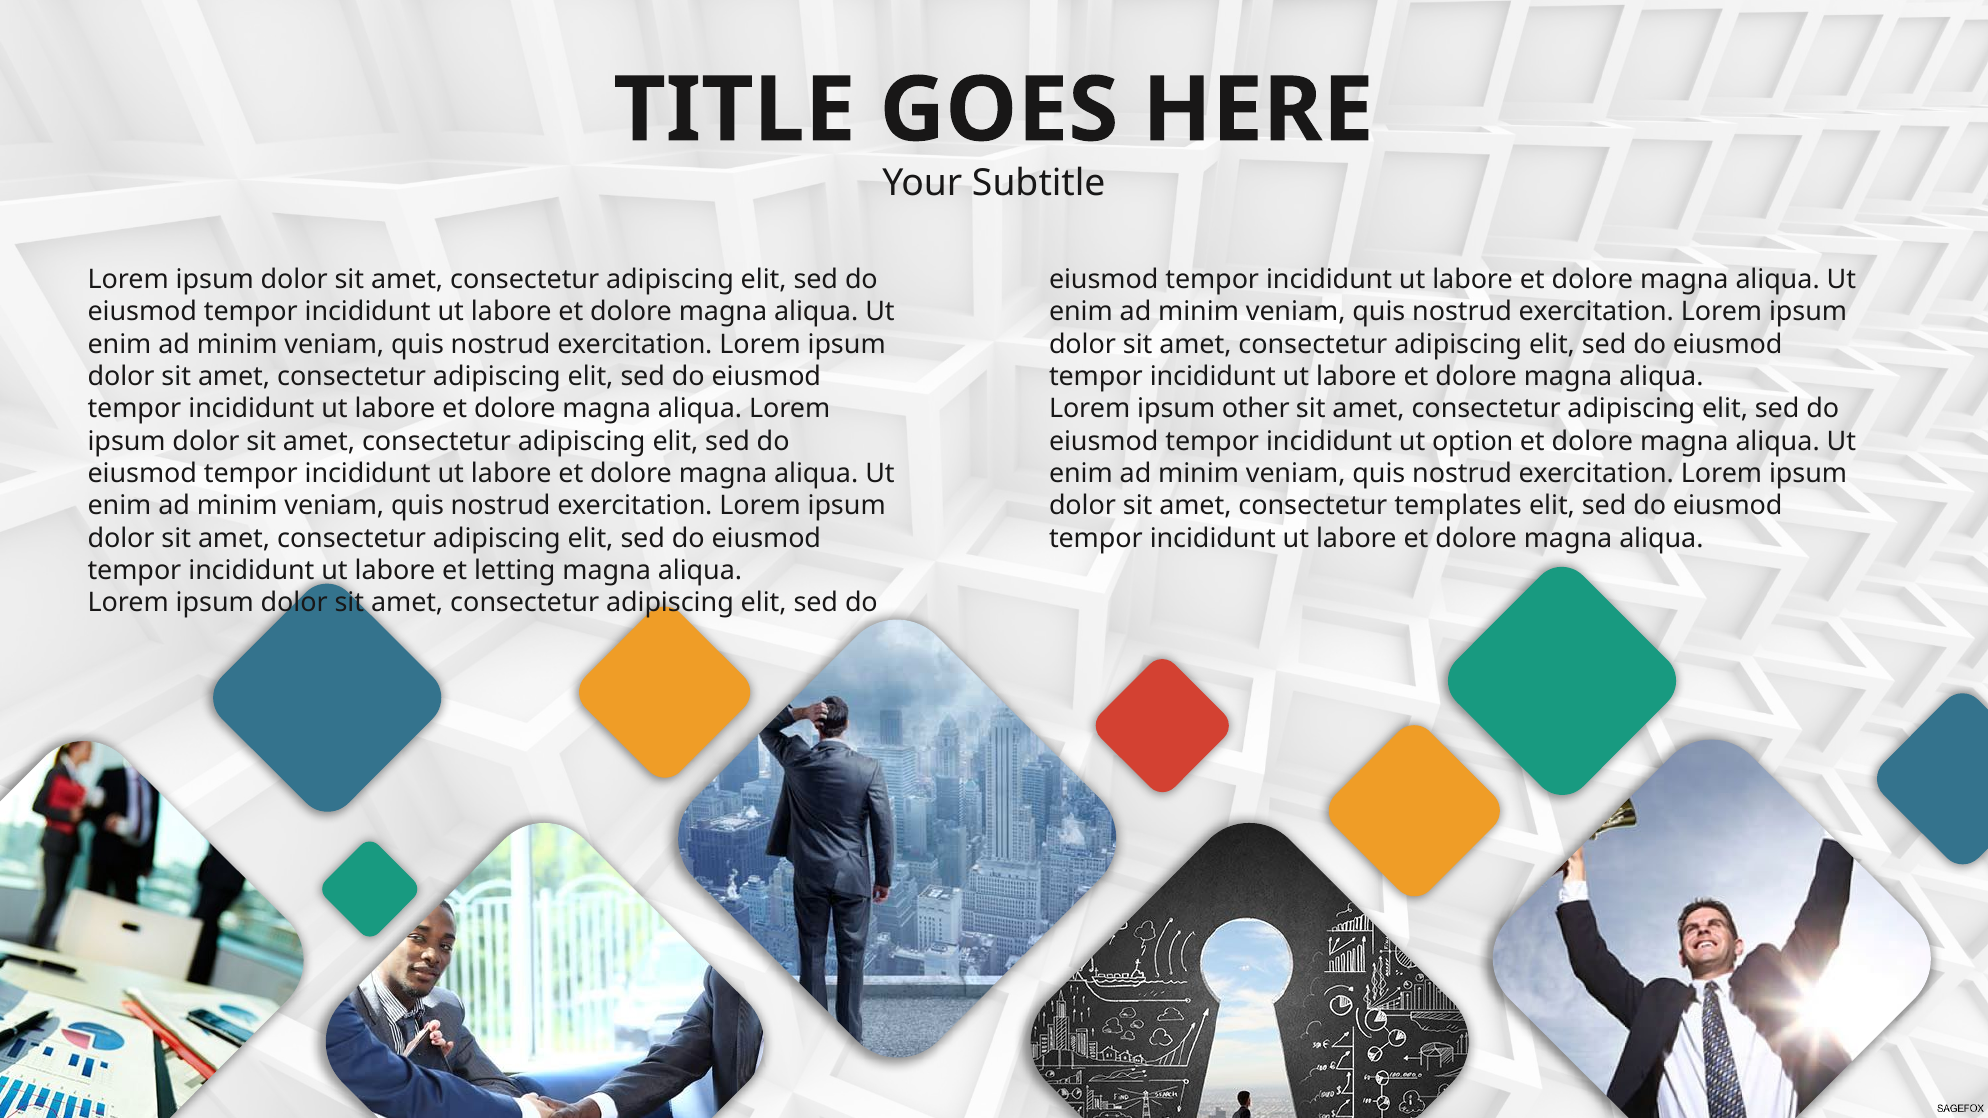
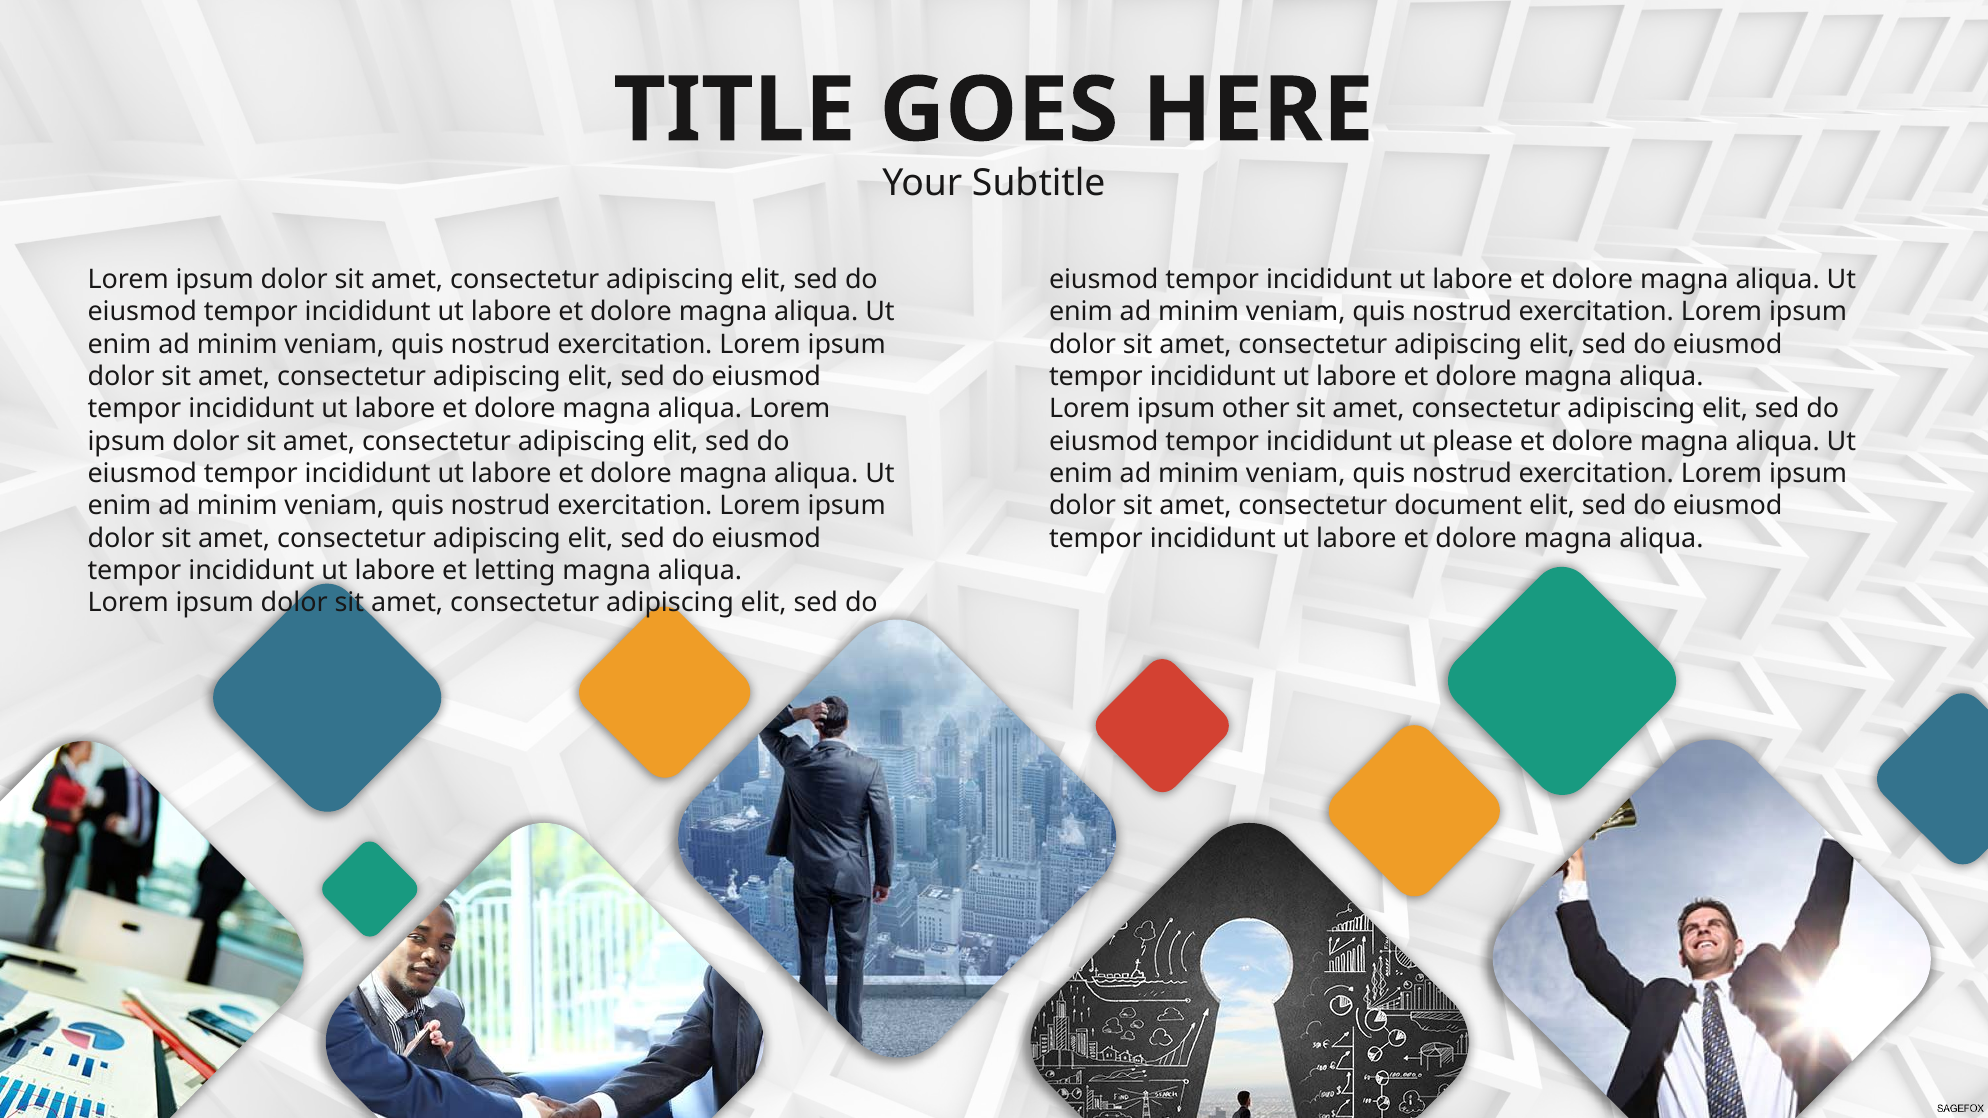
option: option -> please (1473, 441)
templates: templates -> document (1458, 506)
